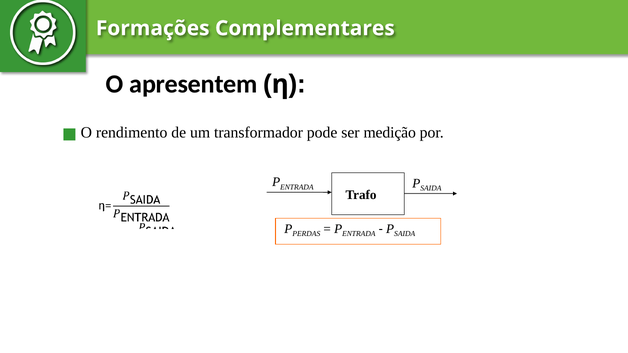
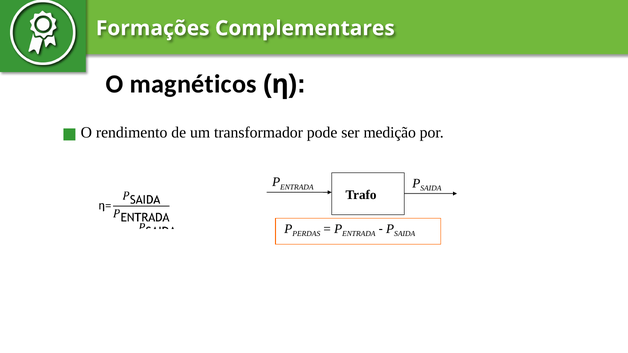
apresentem: apresentem -> magnéticos (193, 84)
